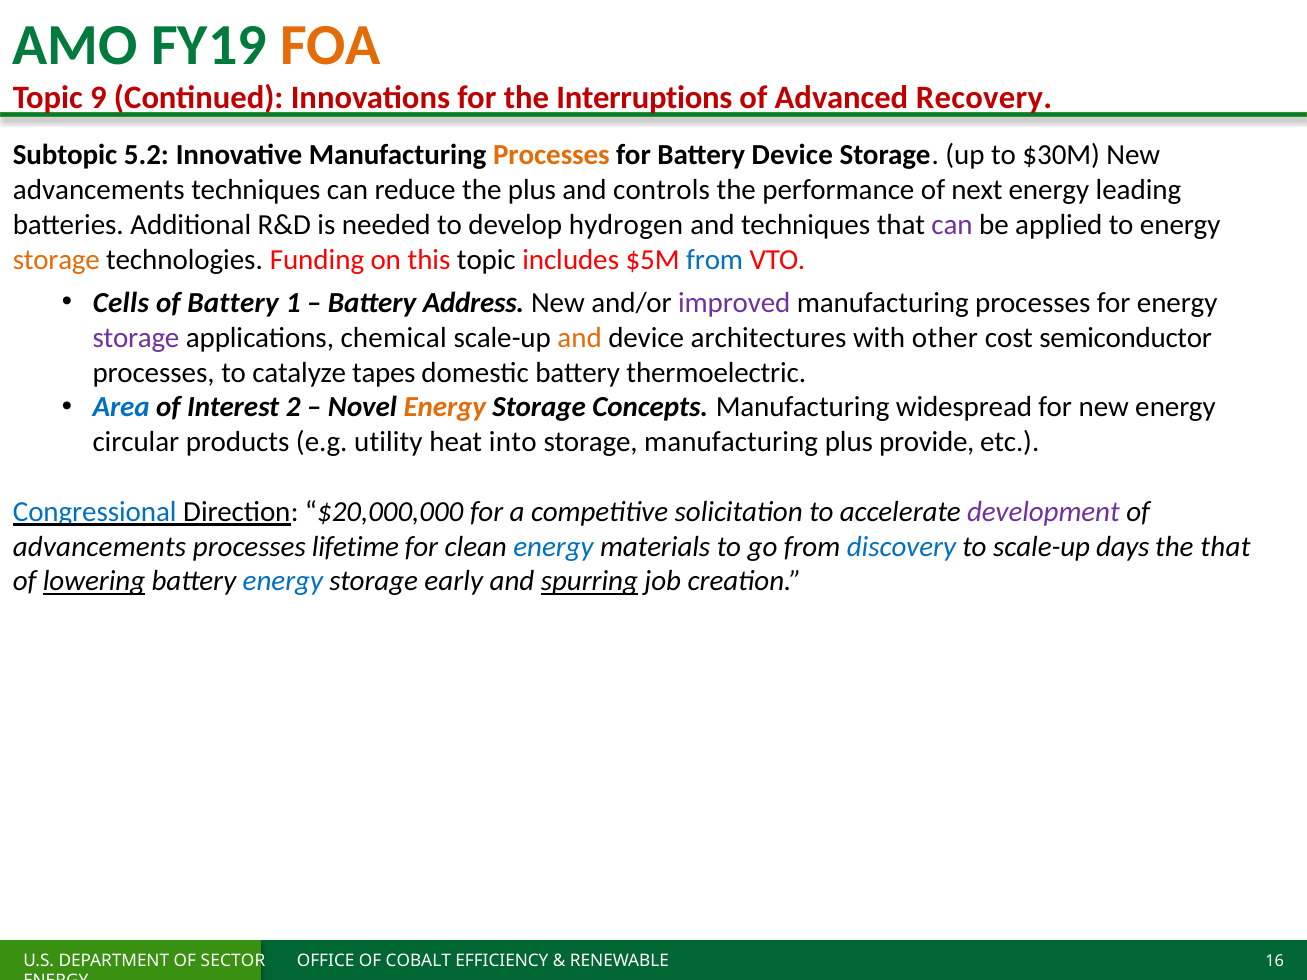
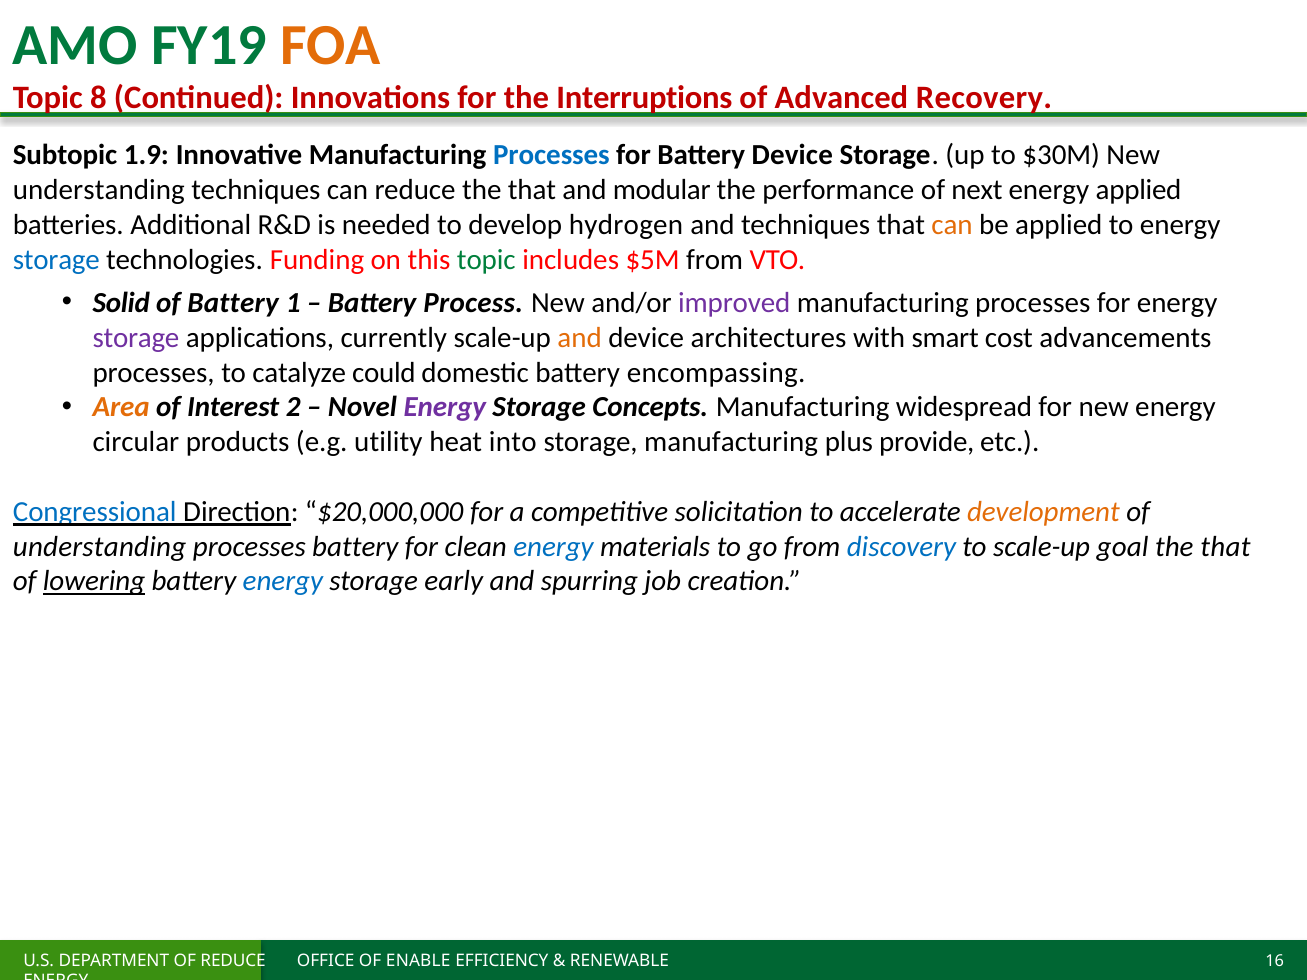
9: 9 -> 8 (98, 98)
5.2: 5.2 -> 1.9 (146, 155)
Processes colour: orange -> blue (551, 155)
advancements: advancements -> understanding (99, 190)
reduce the plus: plus -> that (532, 190)
controls: controls -> modular (662, 190)
energy leading: leading -> applied (1139, 190)
can colour: purple -> orange (952, 225)
storage colour: orange -> blue (56, 260)
topic colour: black -> green (486, 260)
from colour: blue -> black (715, 260)
Cells: Cells -> Solid (121, 303)
Address: Address -> Process (473, 303)
chemical: chemical -> currently (394, 338)
other: other -> smart (945, 338)
semiconductor: semiconductor -> advancements (1126, 338)
tapes: tapes -> could (384, 373)
thermoelectric: thermoelectric -> encompassing (716, 373)
Area colour: blue -> orange (121, 407)
Energy colour: orange -> purple (445, 407)
development colour: purple -> orange (1043, 512)
advancements: advancements -> understanding (100, 547)
processes lifetime: lifetime -> battery (355, 547)
days: days -> goal (1123, 547)
spurring underline: present -> none (589, 582)
OF SECTOR: SECTOR -> REDUCE (233, 961)
COBALT: COBALT -> ENABLE (418, 961)
